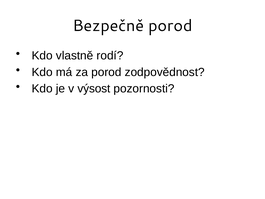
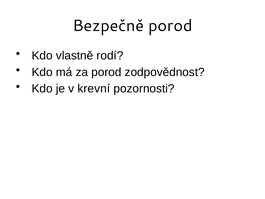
výsost: výsost -> krevní (94, 89)
